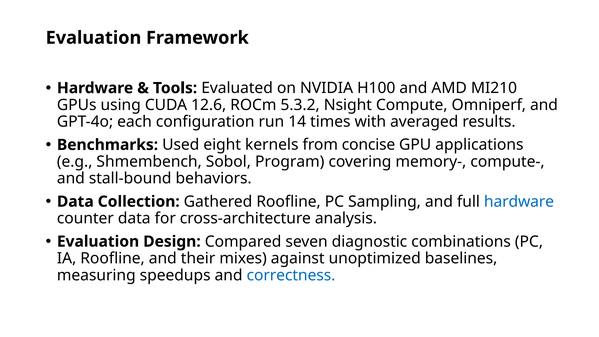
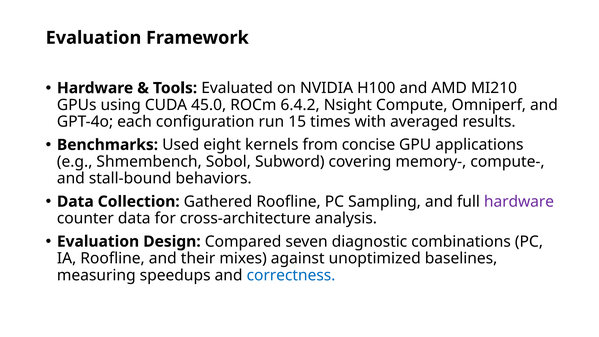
12.6: 12.6 -> 45.0 (209, 105)
5.3.2: 5.3.2 -> 6.4.2 (300, 105)
14: 14 -> 15 (297, 122)
Program: Program -> Subword (290, 162)
hardware colour: blue -> purple (519, 202)
